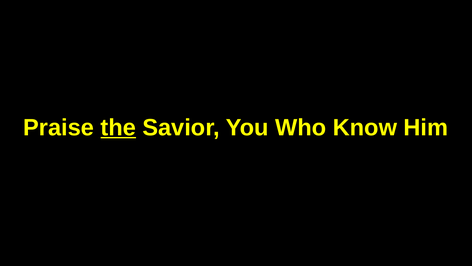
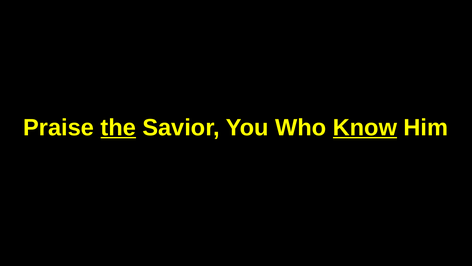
Know underline: none -> present (365, 127)
